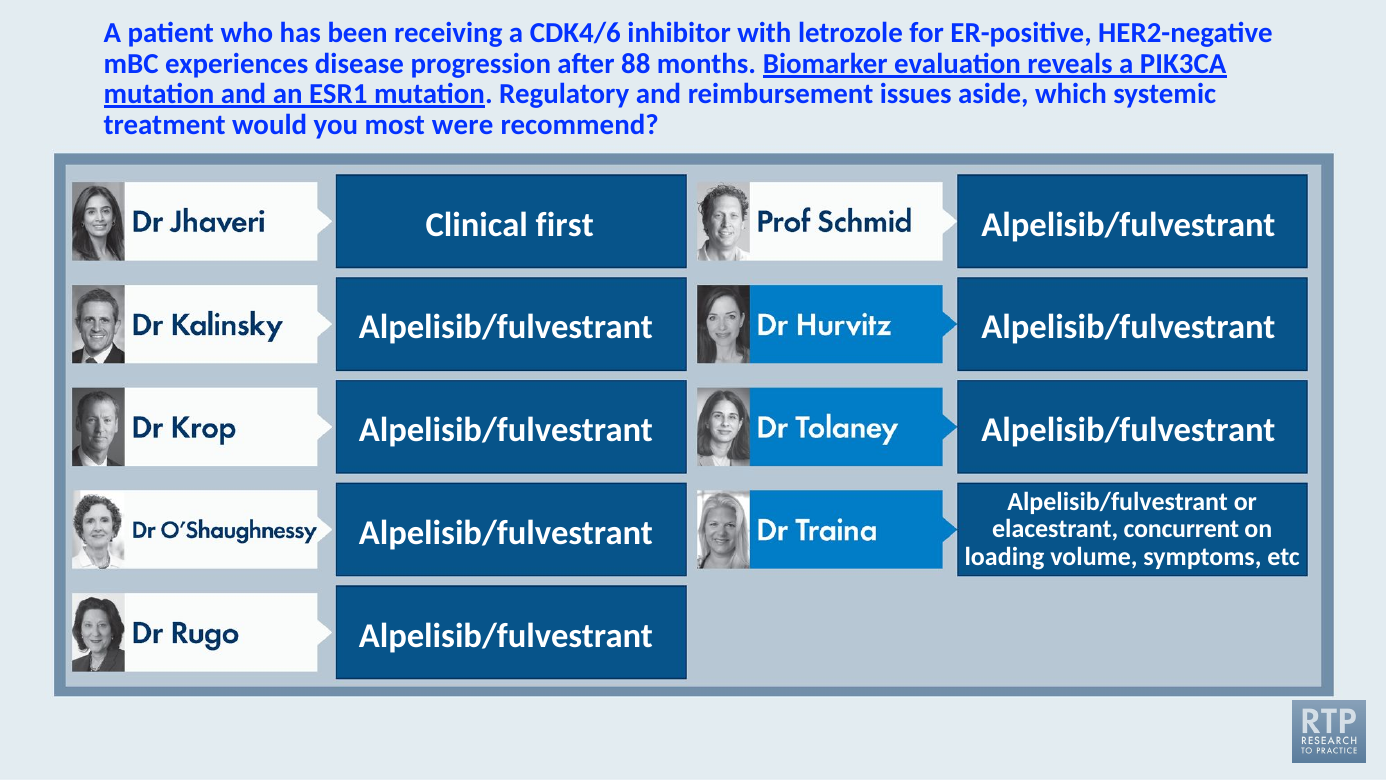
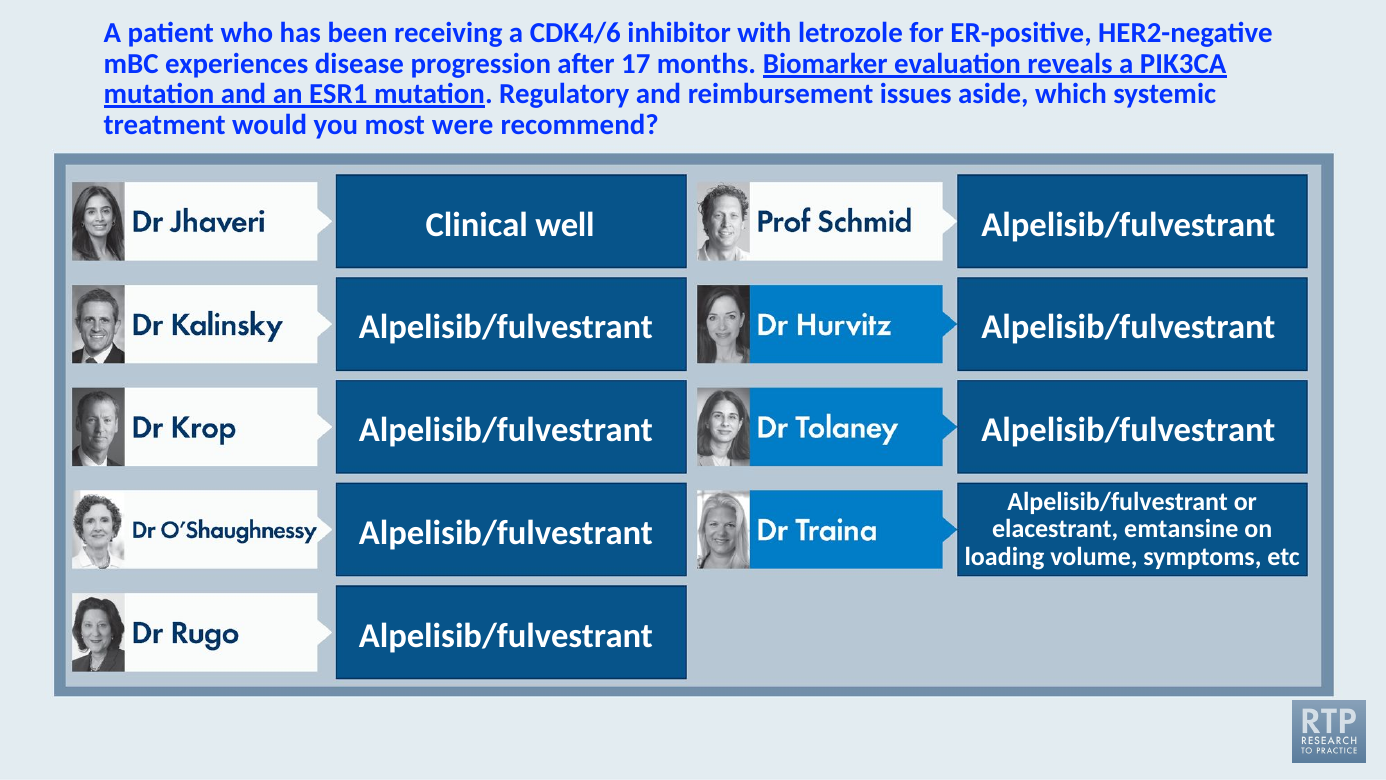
88: 88 -> 17 (636, 64)
first: first -> well (565, 225)
concurrent: concurrent -> emtansine (1181, 529)
